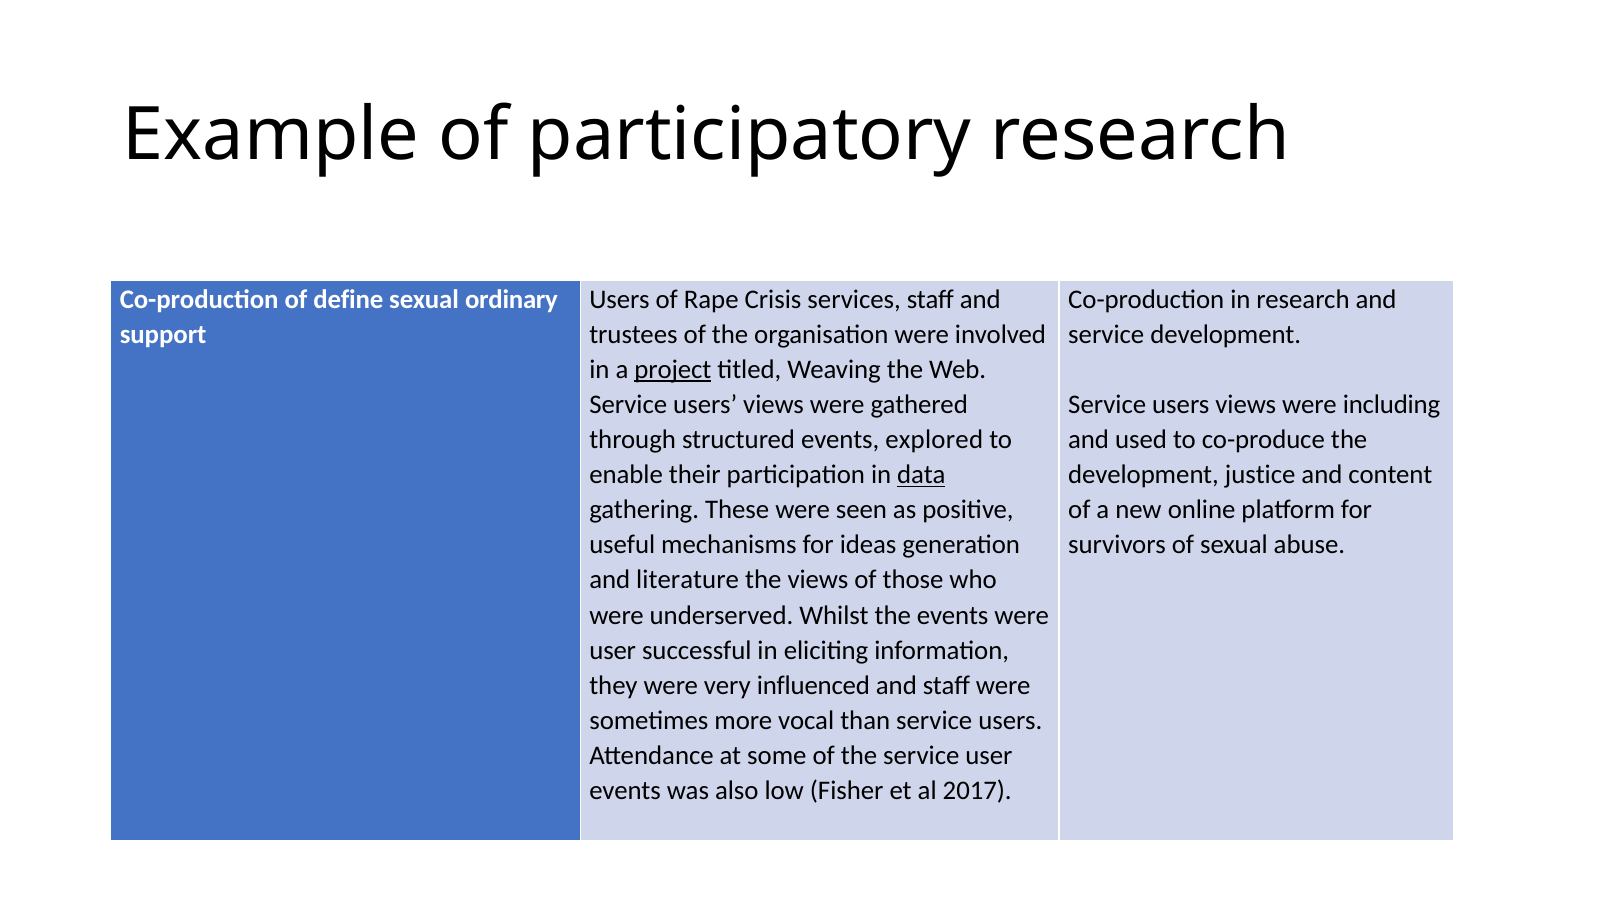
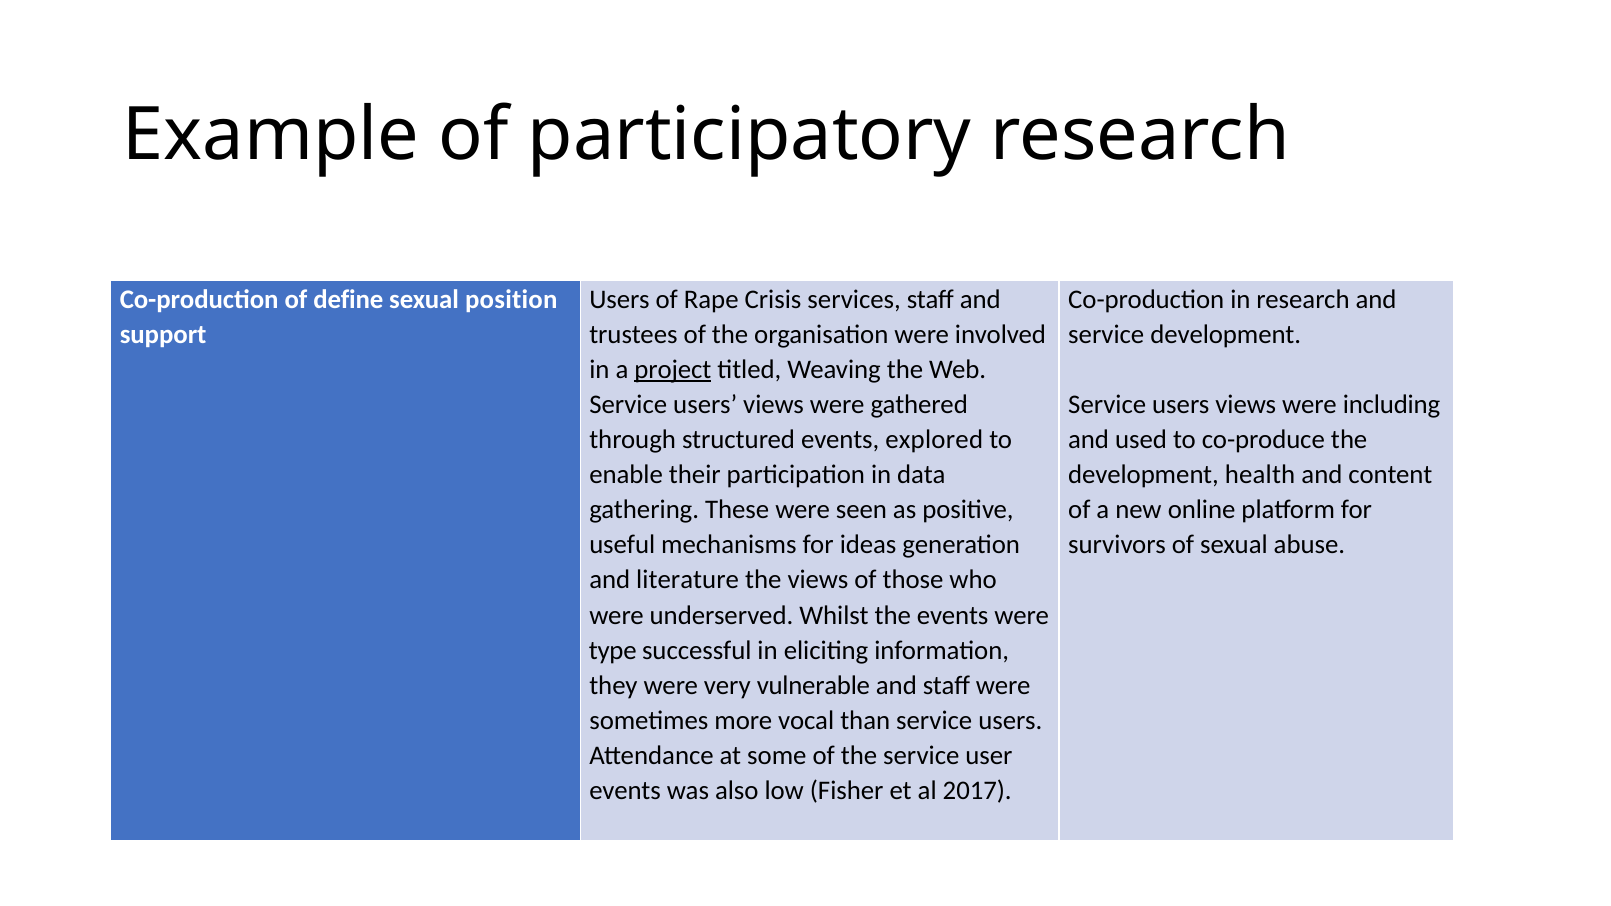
ordinary: ordinary -> position (511, 299)
data underline: present -> none (921, 475)
justice: justice -> health (1260, 475)
user: user -> type (613, 650)
influenced: influenced -> vulnerable (813, 686)
